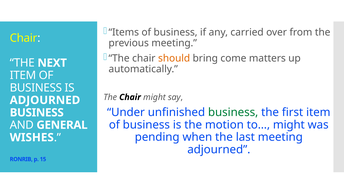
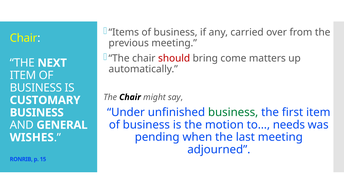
should colour: orange -> red (174, 58)
ADJOURNED: ADJOURNED -> CUSTOMARY (45, 100)
to… might: might -> needs (289, 124)
